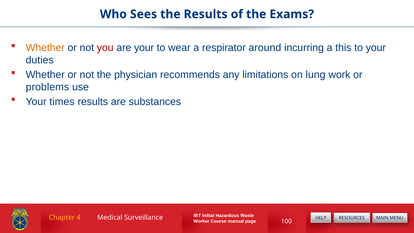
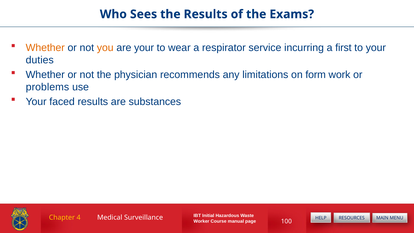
you colour: red -> orange (105, 48)
around: around -> service (265, 48)
this: this -> first (343, 48)
lung: lung -> form (316, 75)
times: times -> faced (62, 102)
